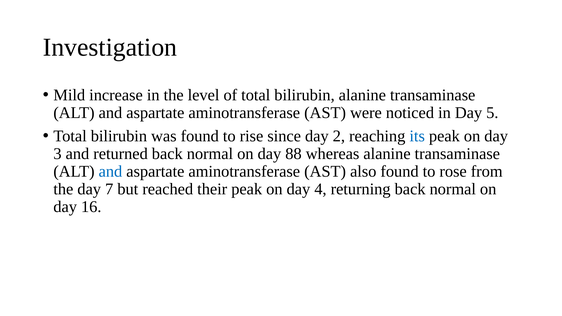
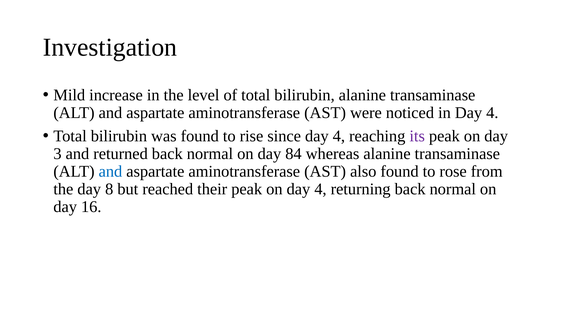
in Day 5: 5 -> 4 (492, 113)
since day 2: 2 -> 4 (339, 136)
its colour: blue -> purple (417, 136)
88: 88 -> 84 (294, 154)
7: 7 -> 8 (109, 189)
